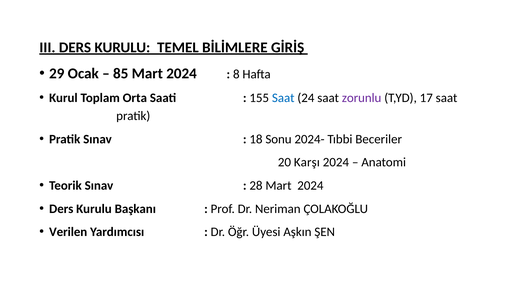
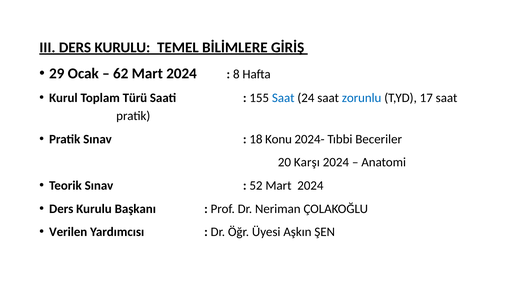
85: 85 -> 62 (121, 74)
Orta: Orta -> Türü (135, 98)
zorunlu colour: purple -> blue (362, 98)
Sonu: Sonu -> Konu (279, 139)
28: 28 -> 52 (256, 185)
